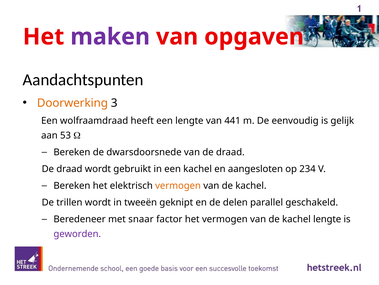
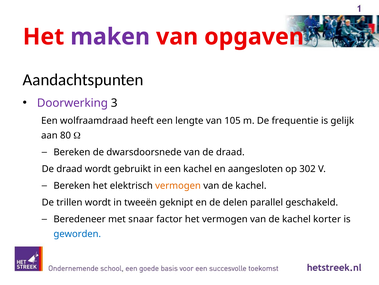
Doorwerking colour: orange -> purple (72, 103)
441: 441 -> 105 (233, 120)
eenvoudig: eenvoudig -> frequentie (295, 120)
53: 53 -> 80 (66, 135)
234: 234 -> 302 (308, 169)
kachel lengte: lengte -> korter (327, 219)
geworden colour: purple -> blue (77, 233)
